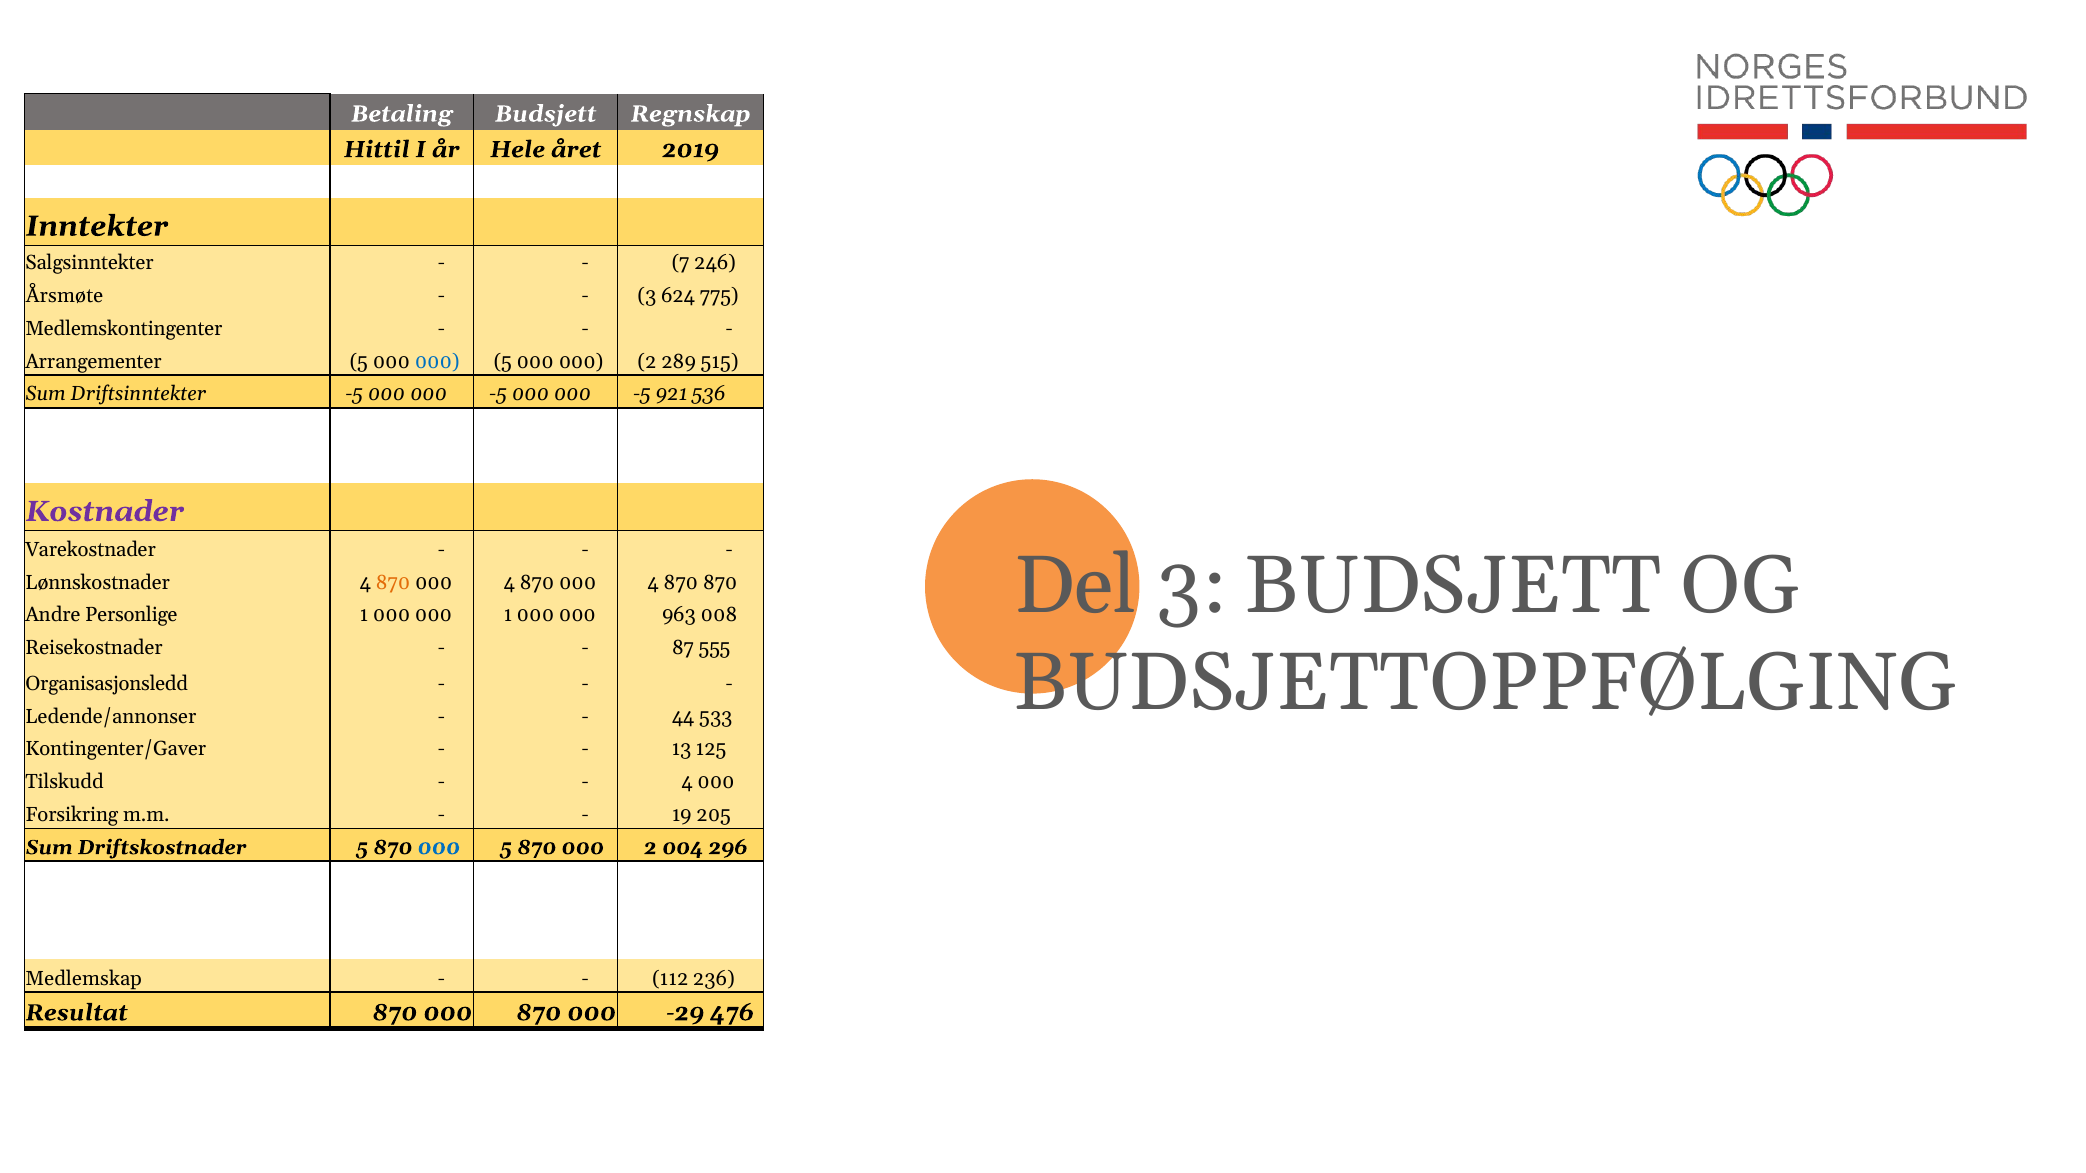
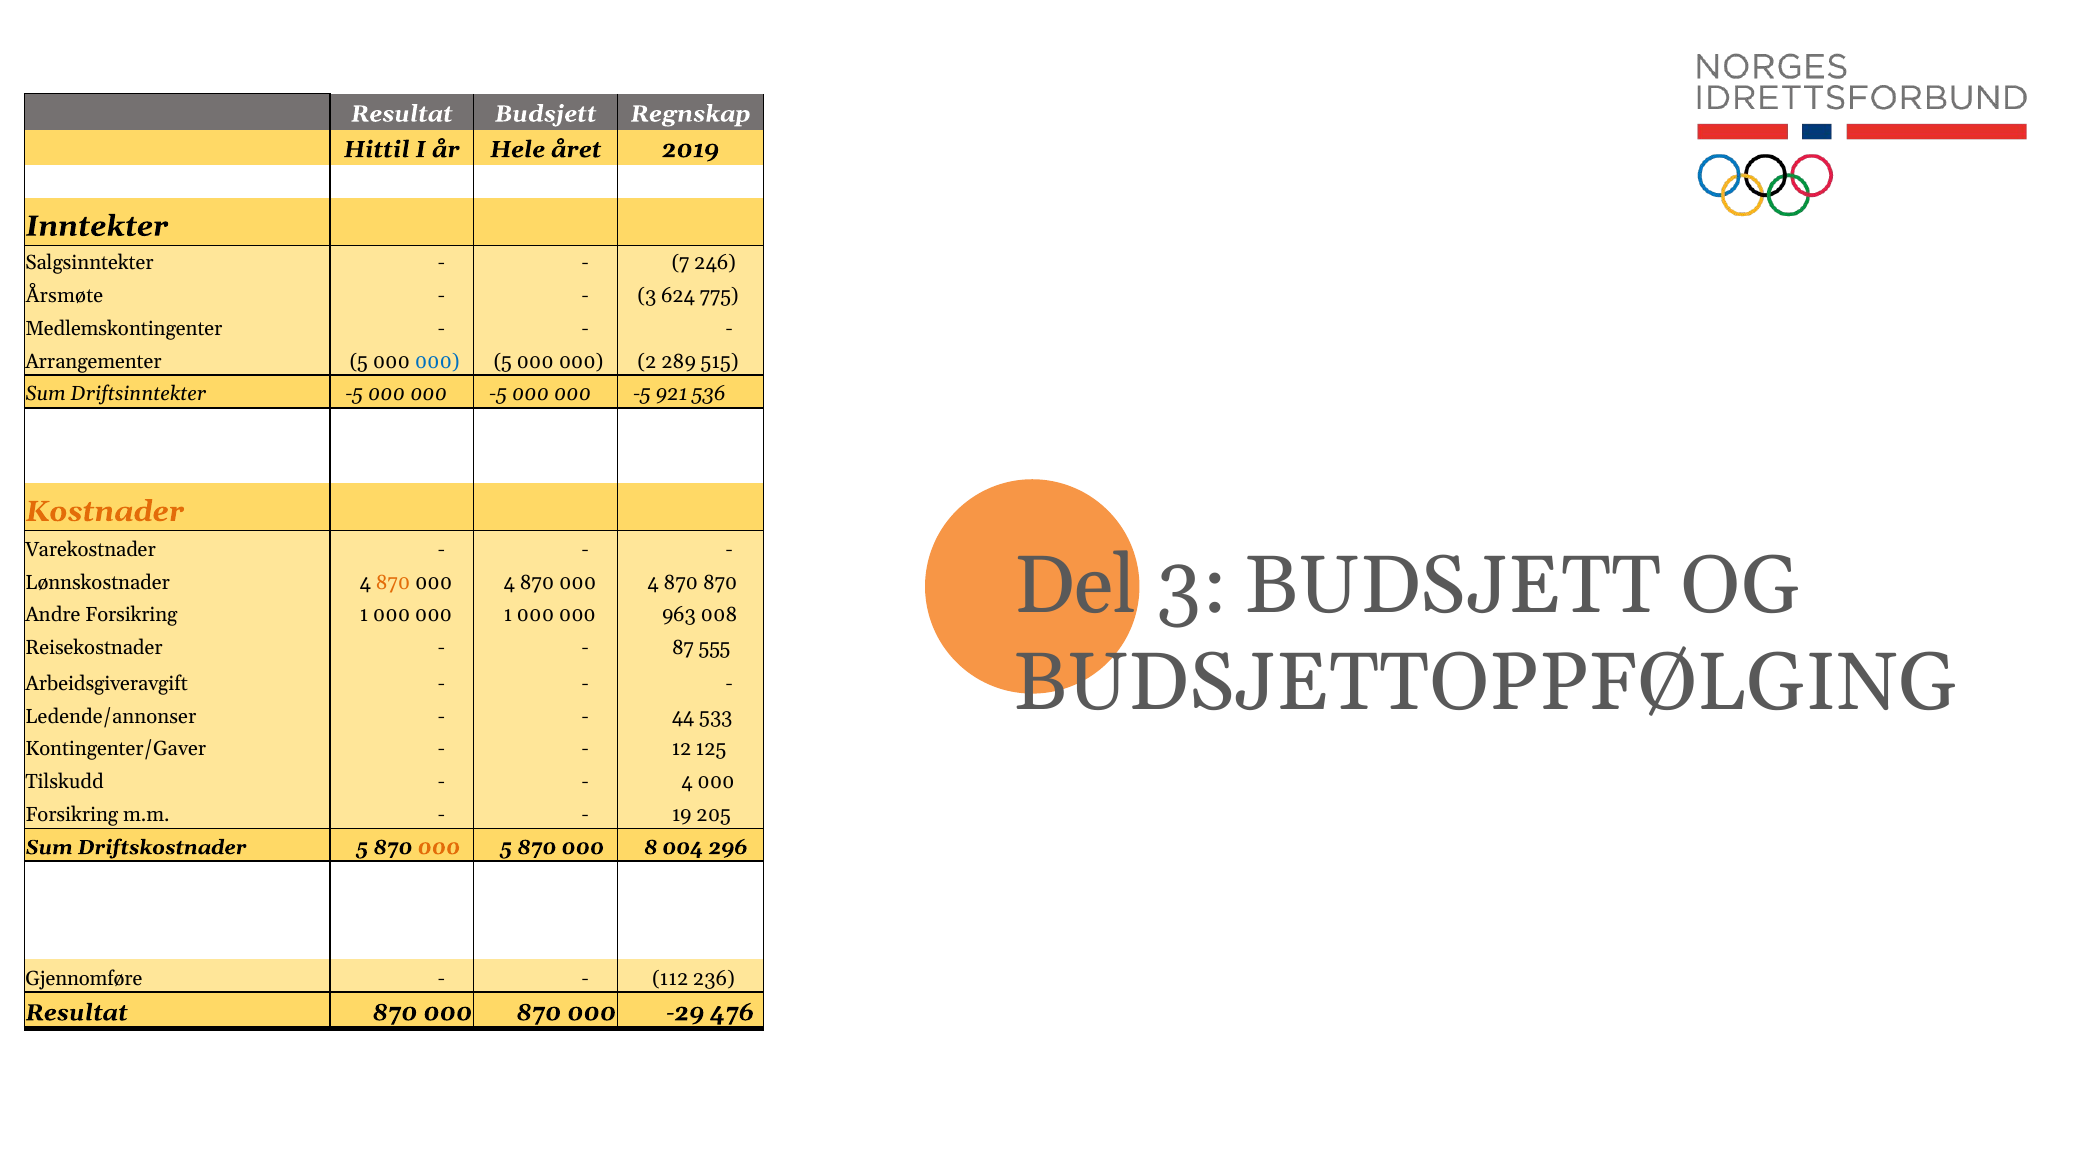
Betaling: Betaling -> Resultat (402, 114)
Kostnader colour: purple -> orange (105, 512)
Andre Personlige: Personlige -> Forsikring (131, 615)
Organisasjonsledd: Organisasjonsledd -> Arbeidsgiveravgift (107, 684)
13: 13 -> 12 (681, 749)
000 colour: blue -> orange (439, 848)
870 000 2: 2 -> 8 (651, 848)
Medlemskap: Medlemskap -> Gjennomføre (84, 979)
